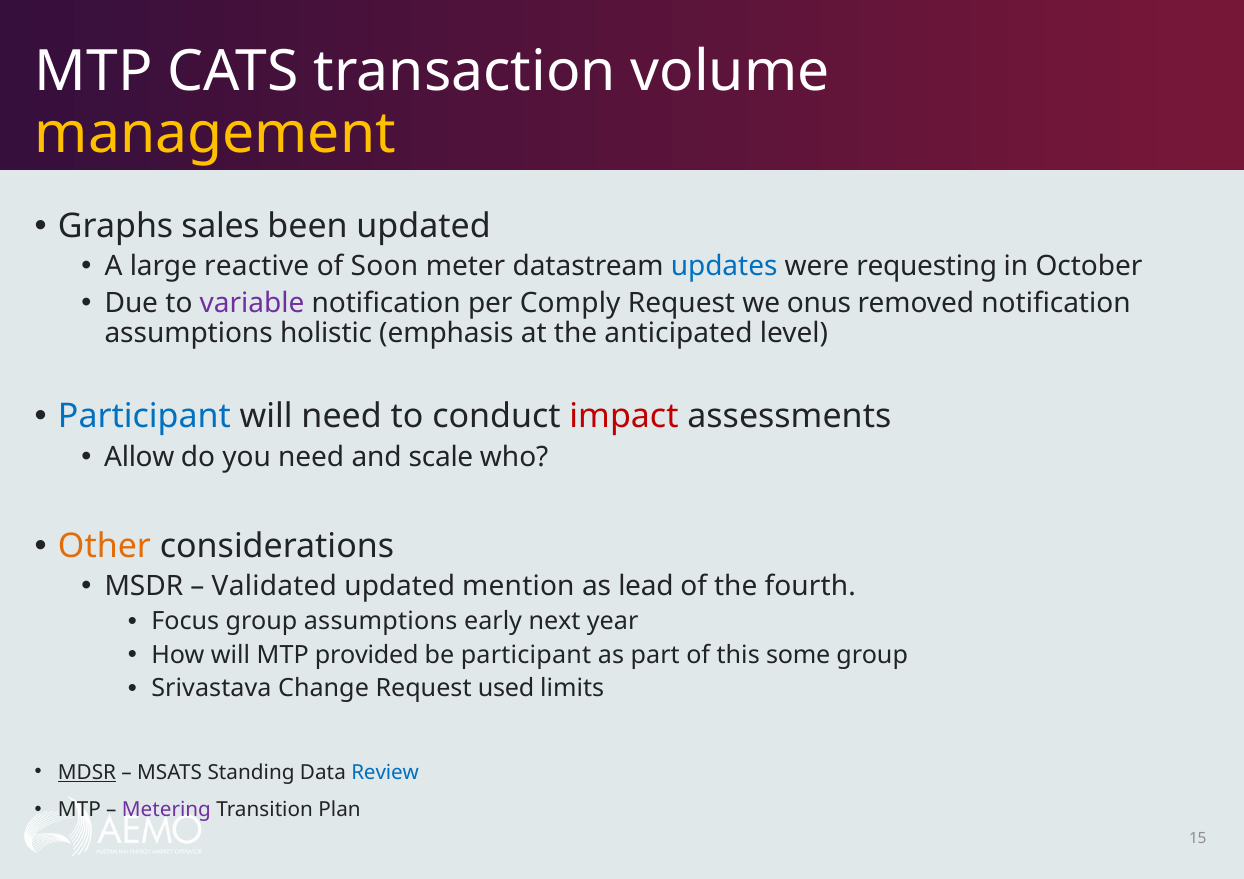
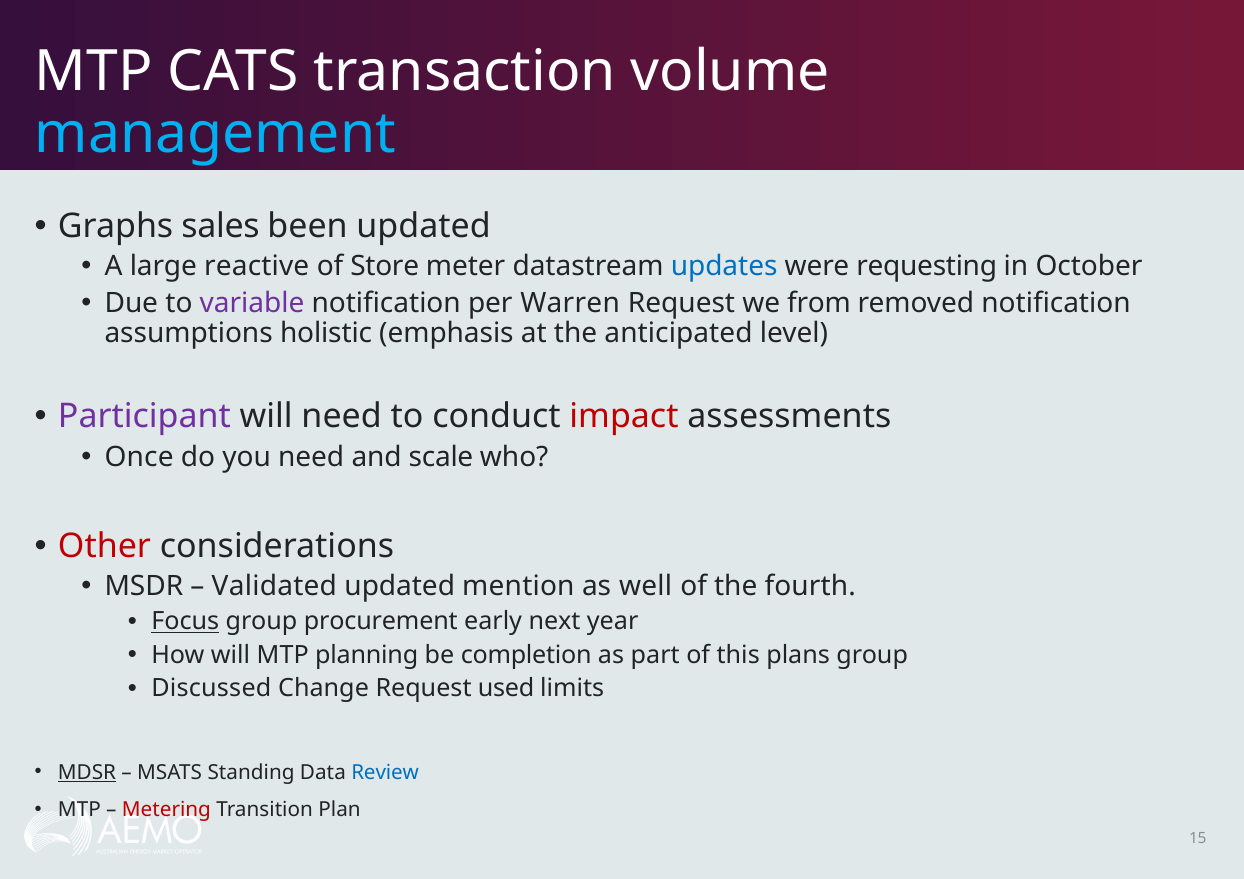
management colour: yellow -> light blue (215, 133)
Soon: Soon -> Store (385, 267)
Comply: Comply -> Warren (570, 304)
onus: onus -> from (819, 304)
Participant colour: blue -> purple (144, 417)
Allow: Allow -> Once (139, 457)
Other colour: orange -> red (104, 547)
lead: lead -> well (646, 587)
Focus underline: none -> present (185, 622)
group assumptions: assumptions -> procurement (381, 622)
provided: provided -> planning (367, 656)
be participant: participant -> completion (526, 656)
some: some -> plans (798, 656)
Srivastava: Srivastava -> Discussed (211, 689)
Metering colour: purple -> red (166, 811)
